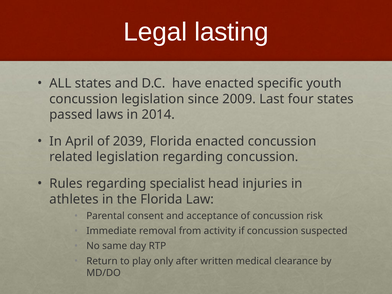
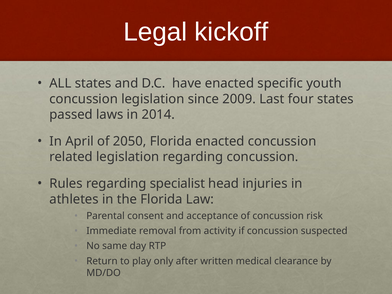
lasting: lasting -> kickoff (231, 32)
2039: 2039 -> 2050 (130, 141)
